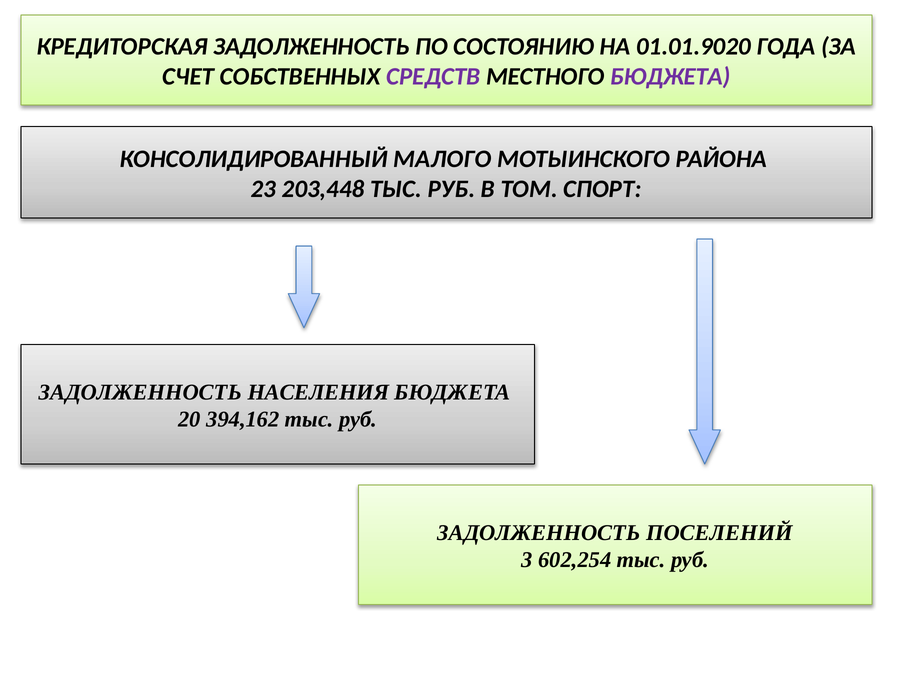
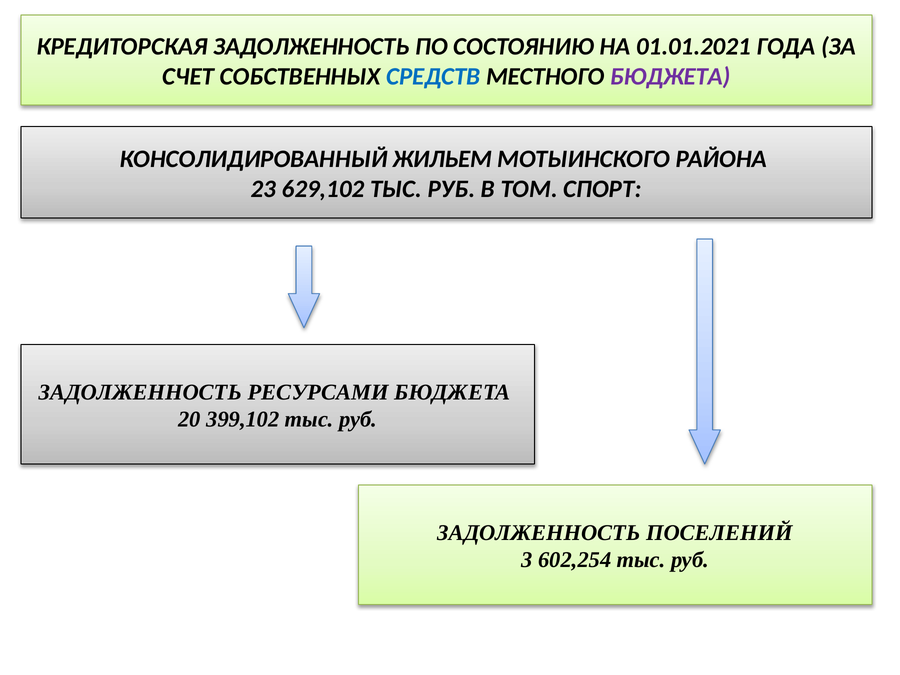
01.01.9020: 01.01.9020 -> 01.01.2021 (694, 47)
СРЕДСТВ colour: purple -> blue (433, 77)
МАЛОГО: МАЛОГО -> ЖИЛЬЕМ (442, 159)
203,448: 203,448 -> 629,102 (323, 189)
НАСЕЛЕНИЯ: НАСЕЛЕНИЯ -> РЕСУРСАМИ (318, 392)
394,162: 394,162 -> 399,102 (243, 419)
